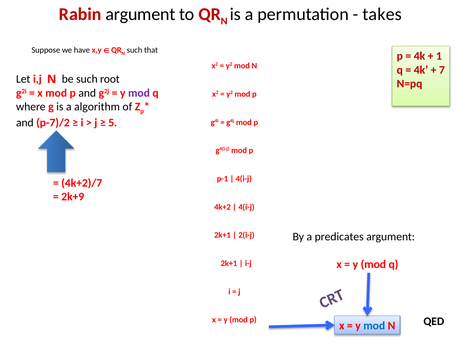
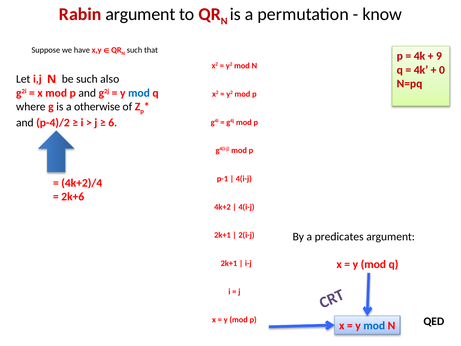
takes: takes -> know (382, 14)
1: 1 -> 9 (439, 56)
7: 7 -> 0 (442, 70)
root: root -> also (110, 79)
mod colour: purple -> blue (139, 93)
algorithm: algorithm -> otherwise (97, 107)
p-7)/2: p-7)/2 -> p-4)/2 (53, 122)
5: 5 -> 6 (113, 122)
4k+2)/7: 4k+2)/7 -> 4k+2)/4 (82, 183)
2k+9: 2k+9 -> 2k+6 (73, 197)
